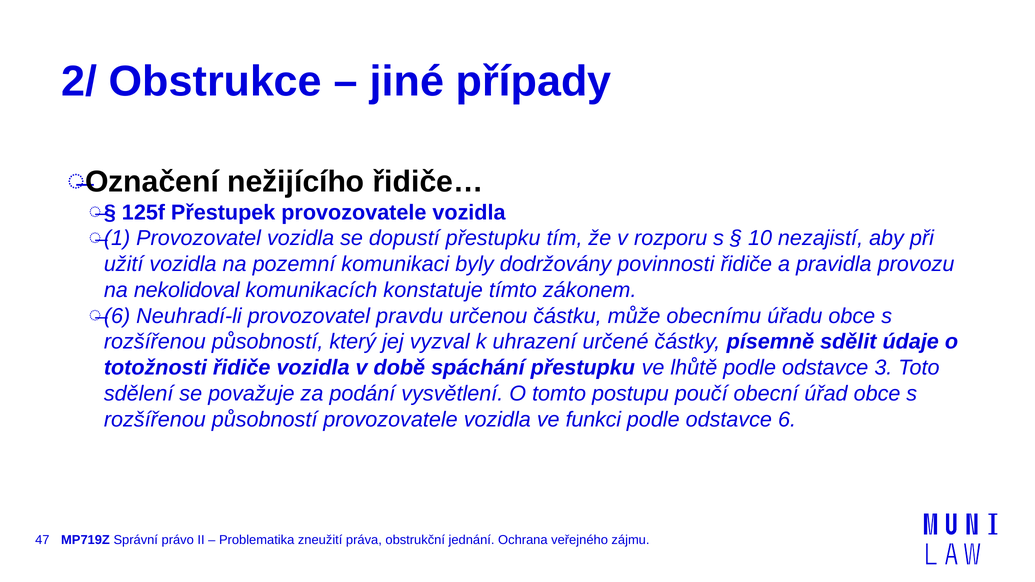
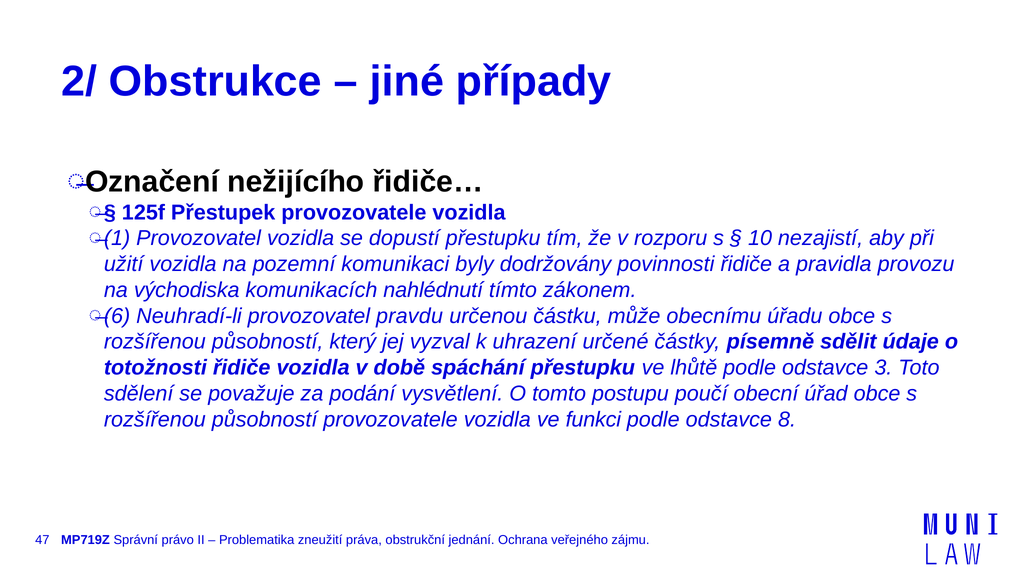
nekolidoval: nekolidoval -> východiska (187, 290)
konstatuje: konstatuje -> nahlédnutí (433, 290)
6: 6 -> 8 (787, 420)
